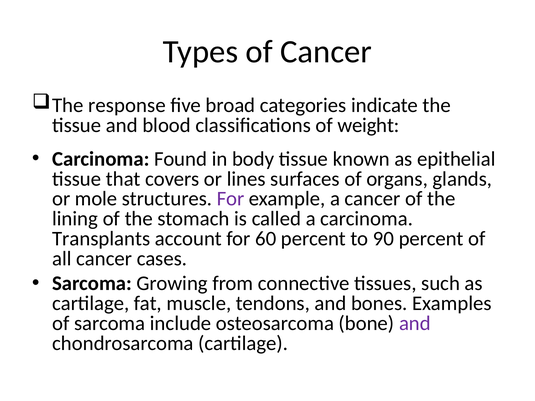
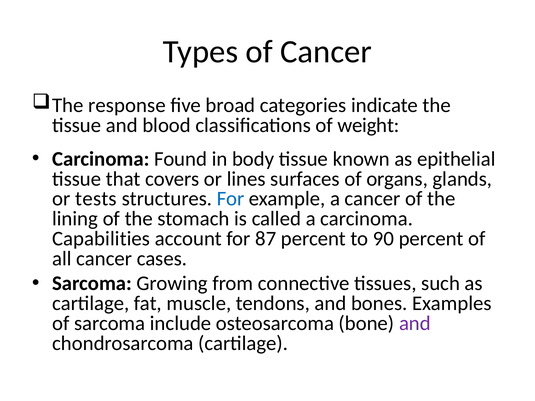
mole: mole -> tests (96, 199)
For colour: purple -> blue (231, 199)
Transplants: Transplants -> Capabilities (101, 239)
60: 60 -> 87 (266, 239)
